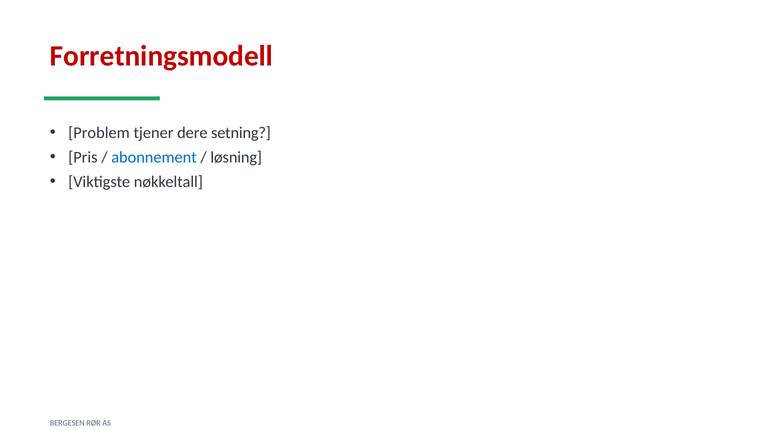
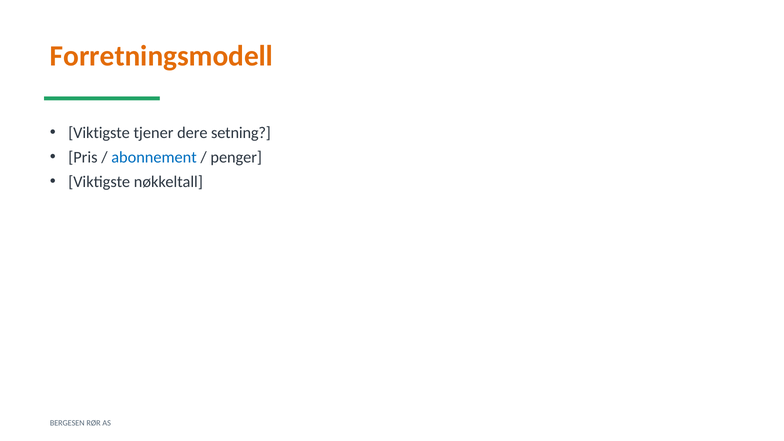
Forretningsmodell colour: red -> orange (162, 56)
Problem: Problem -> Viktigste (99, 133)
løsning: løsning -> penger (236, 157)
